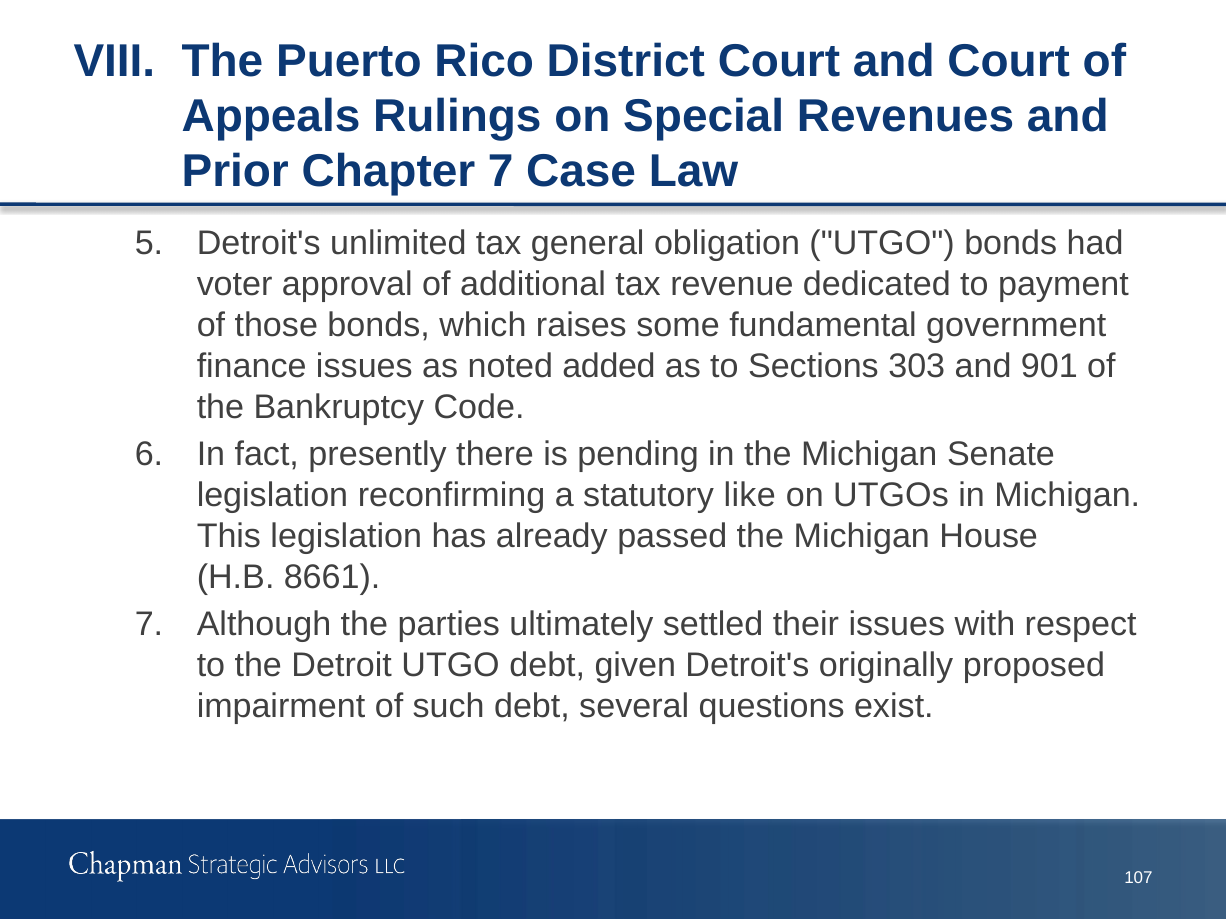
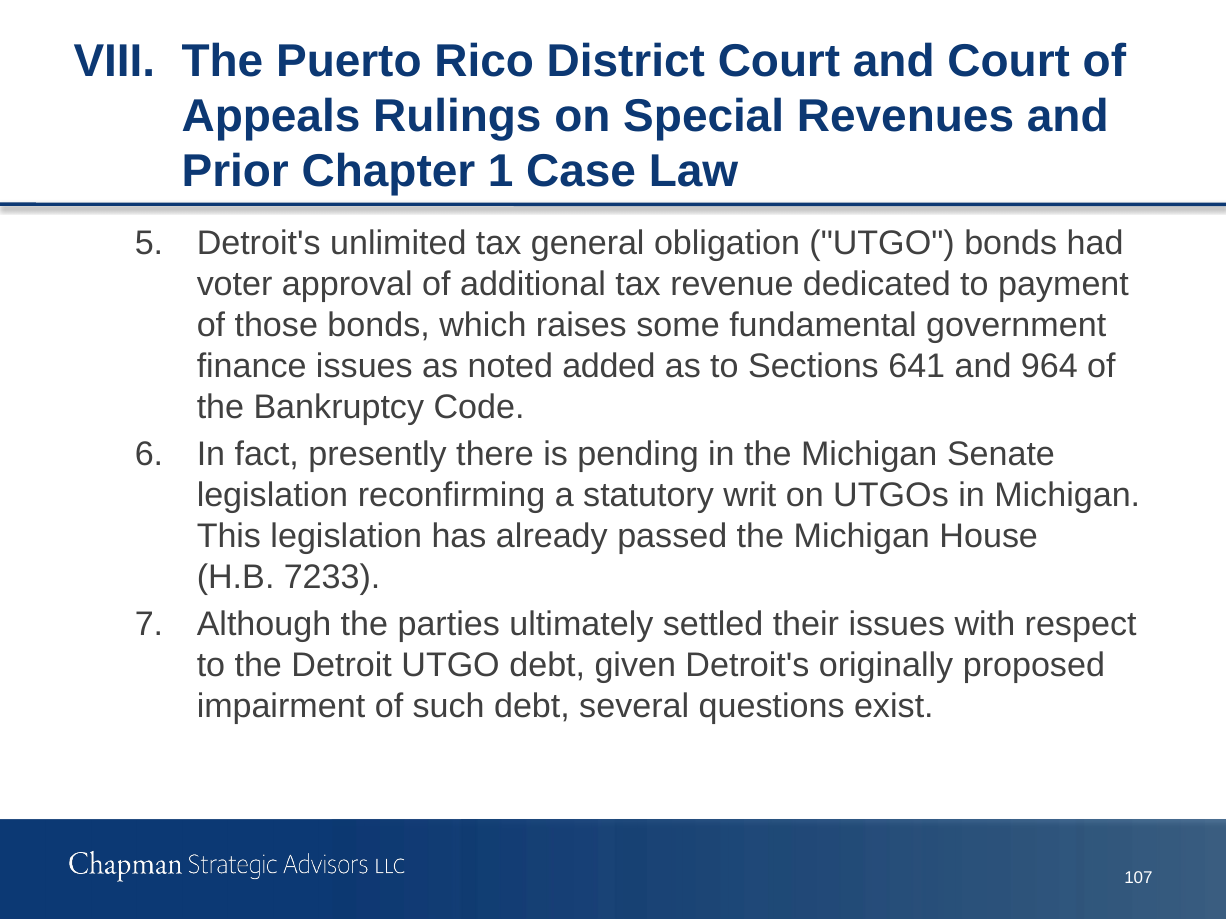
Chapter 7: 7 -> 1 (501, 172)
303: 303 -> 641 (917, 366)
901: 901 -> 964 (1049, 366)
like: like -> writ (750, 496)
8661: 8661 -> 7233 (332, 577)
